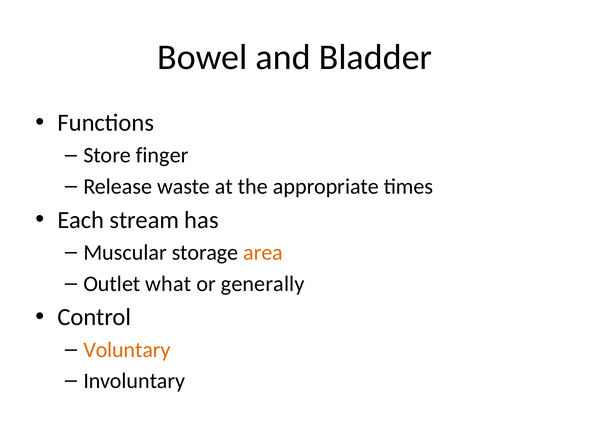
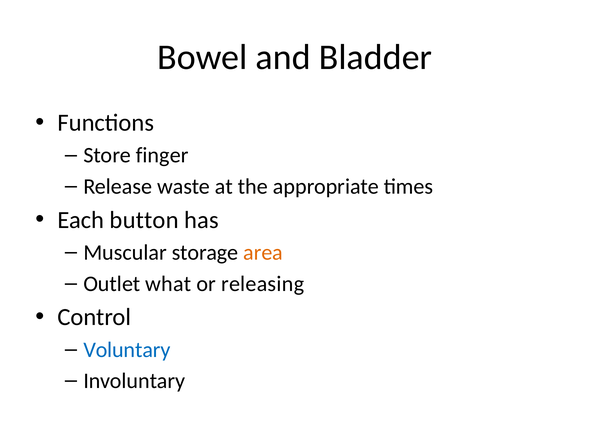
stream: stream -> button (144, 220)
generally: generally -> releasing (263, 283)
Voluntary colour: orange -> blue (127, 349)
